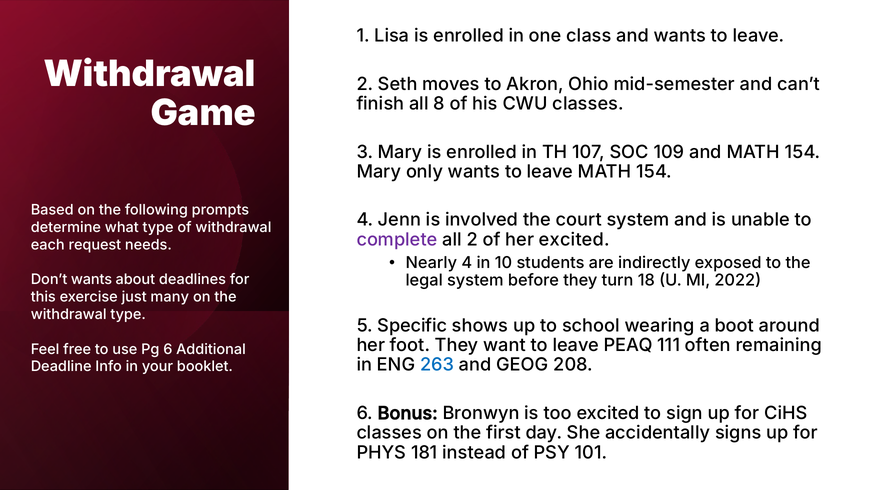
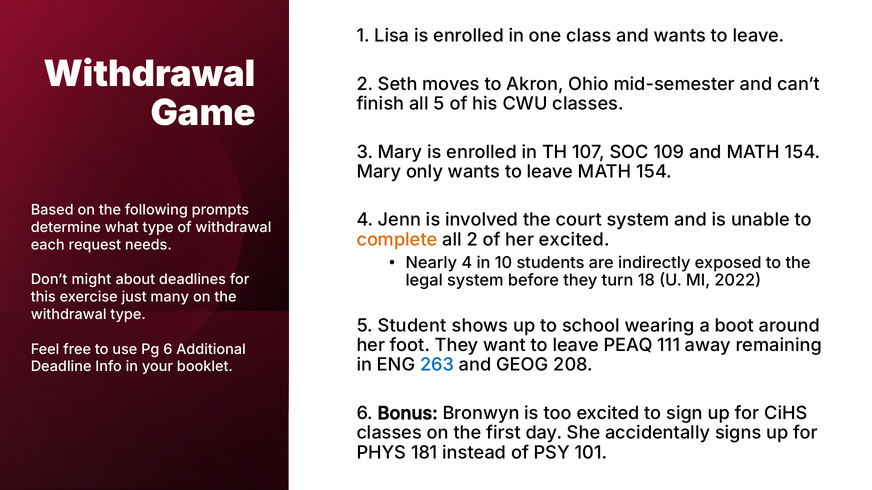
all 8: 8 -> 5 (439, 104)
complete colour: purple -> orange (397, 240)
Don’t wants: wants -> might (91, 280)
Specific: Specific -> Student (412, 326)
often: often -> away (708, 346)
